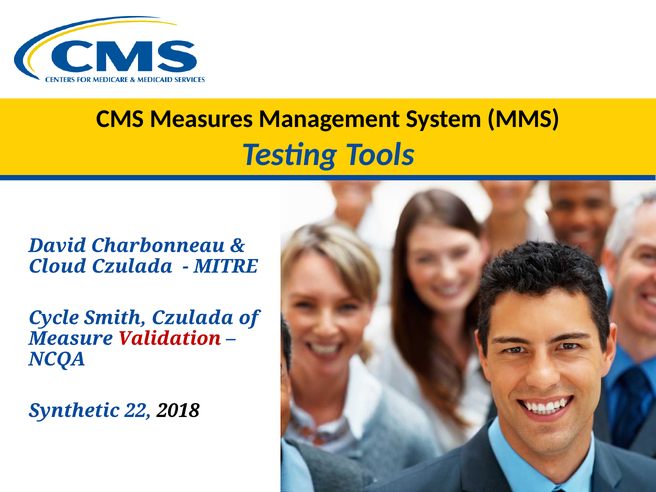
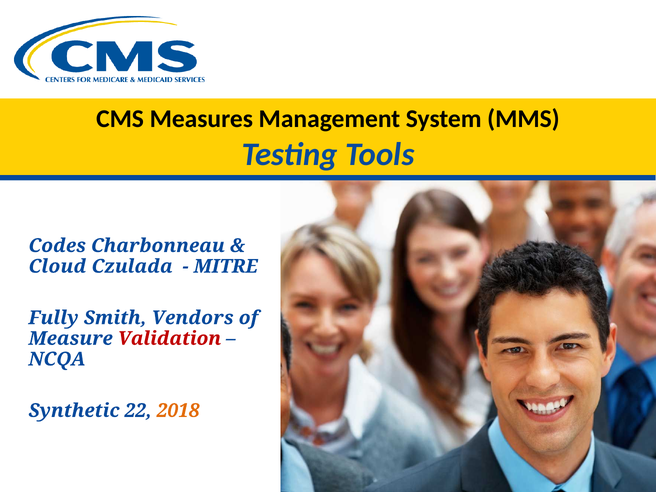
David: David -> Codes (57, 246)
Cycle: Cycle -> Fully (53, 318)
Smith Czulada: Czulada -> Vendors (193, 318)
2018 colour: black -> orange (178, 411)
